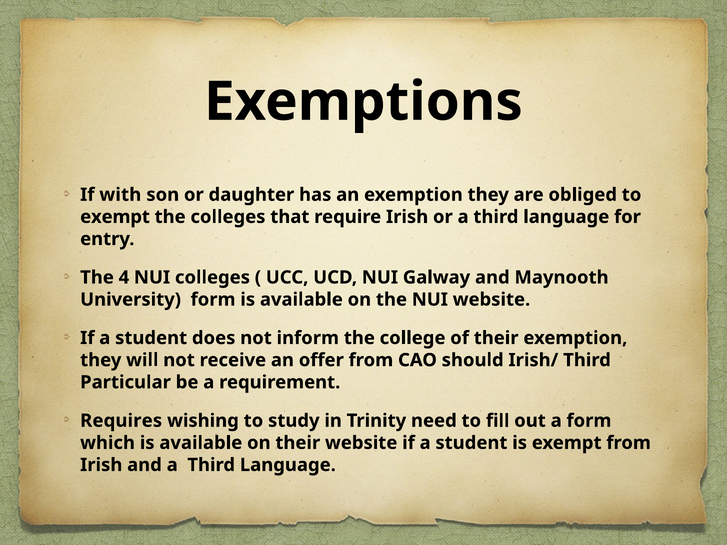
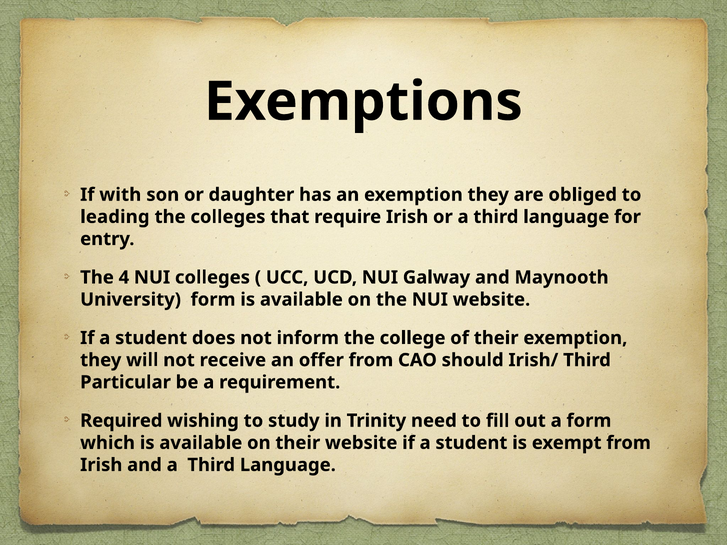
exempt: exempt -> leading (115, 217)
Requires: Requires -> Required (121, 421)
